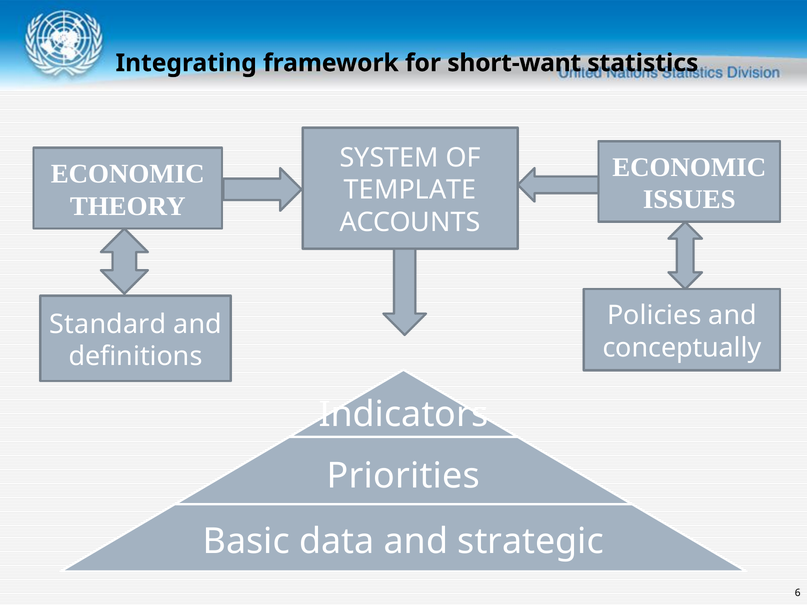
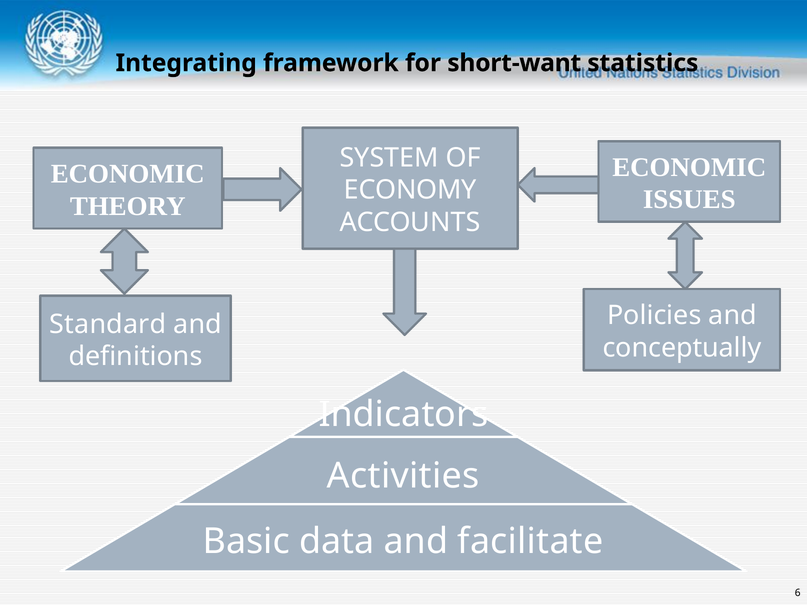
TEMPLATE: TEMPLATE -> ECONOMY (410, 190)
Priorities: Priorities -> Activities (403, 476)
strategic: strategic -> facilitate (530, 542)
